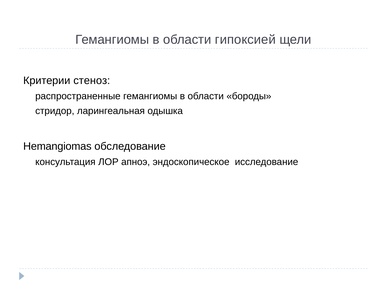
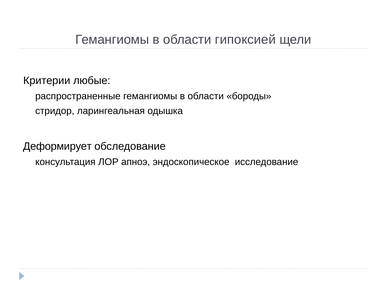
стеноз: стеноз -> любые (92, 81)
Hemangiomas: Hemangiomas -> Деформирует (57, 147)
